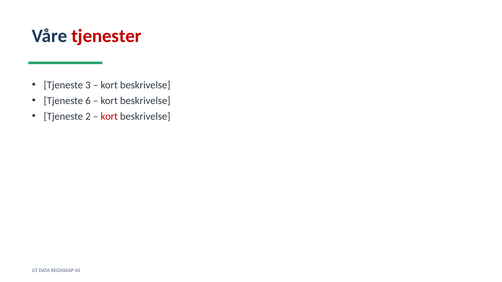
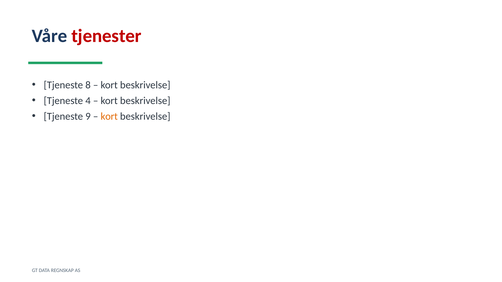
3: 3 -> 8 (88, 85)
6: 6 -> 4 (88, 101)
2: 2 -> 9 (88, 116)
kort colour: red -> orange (109, 116)
